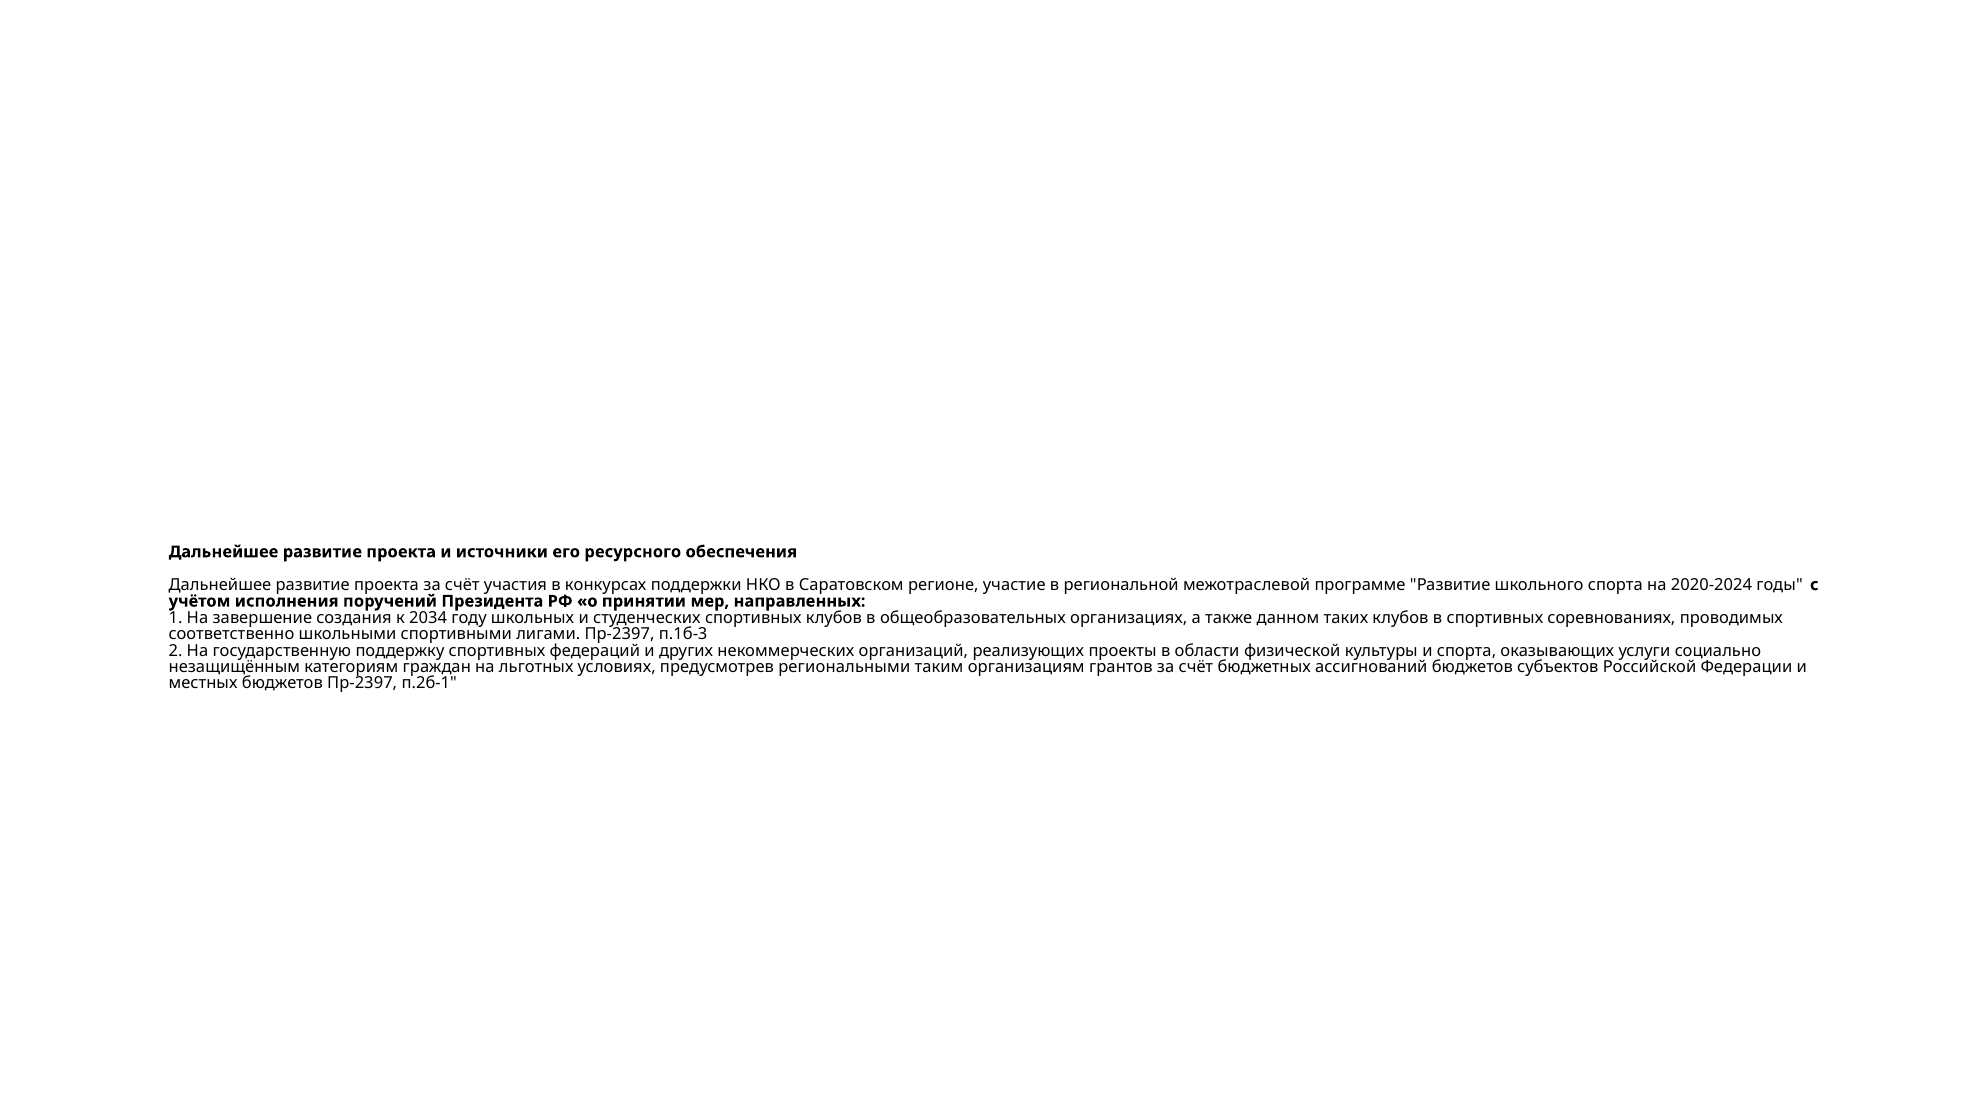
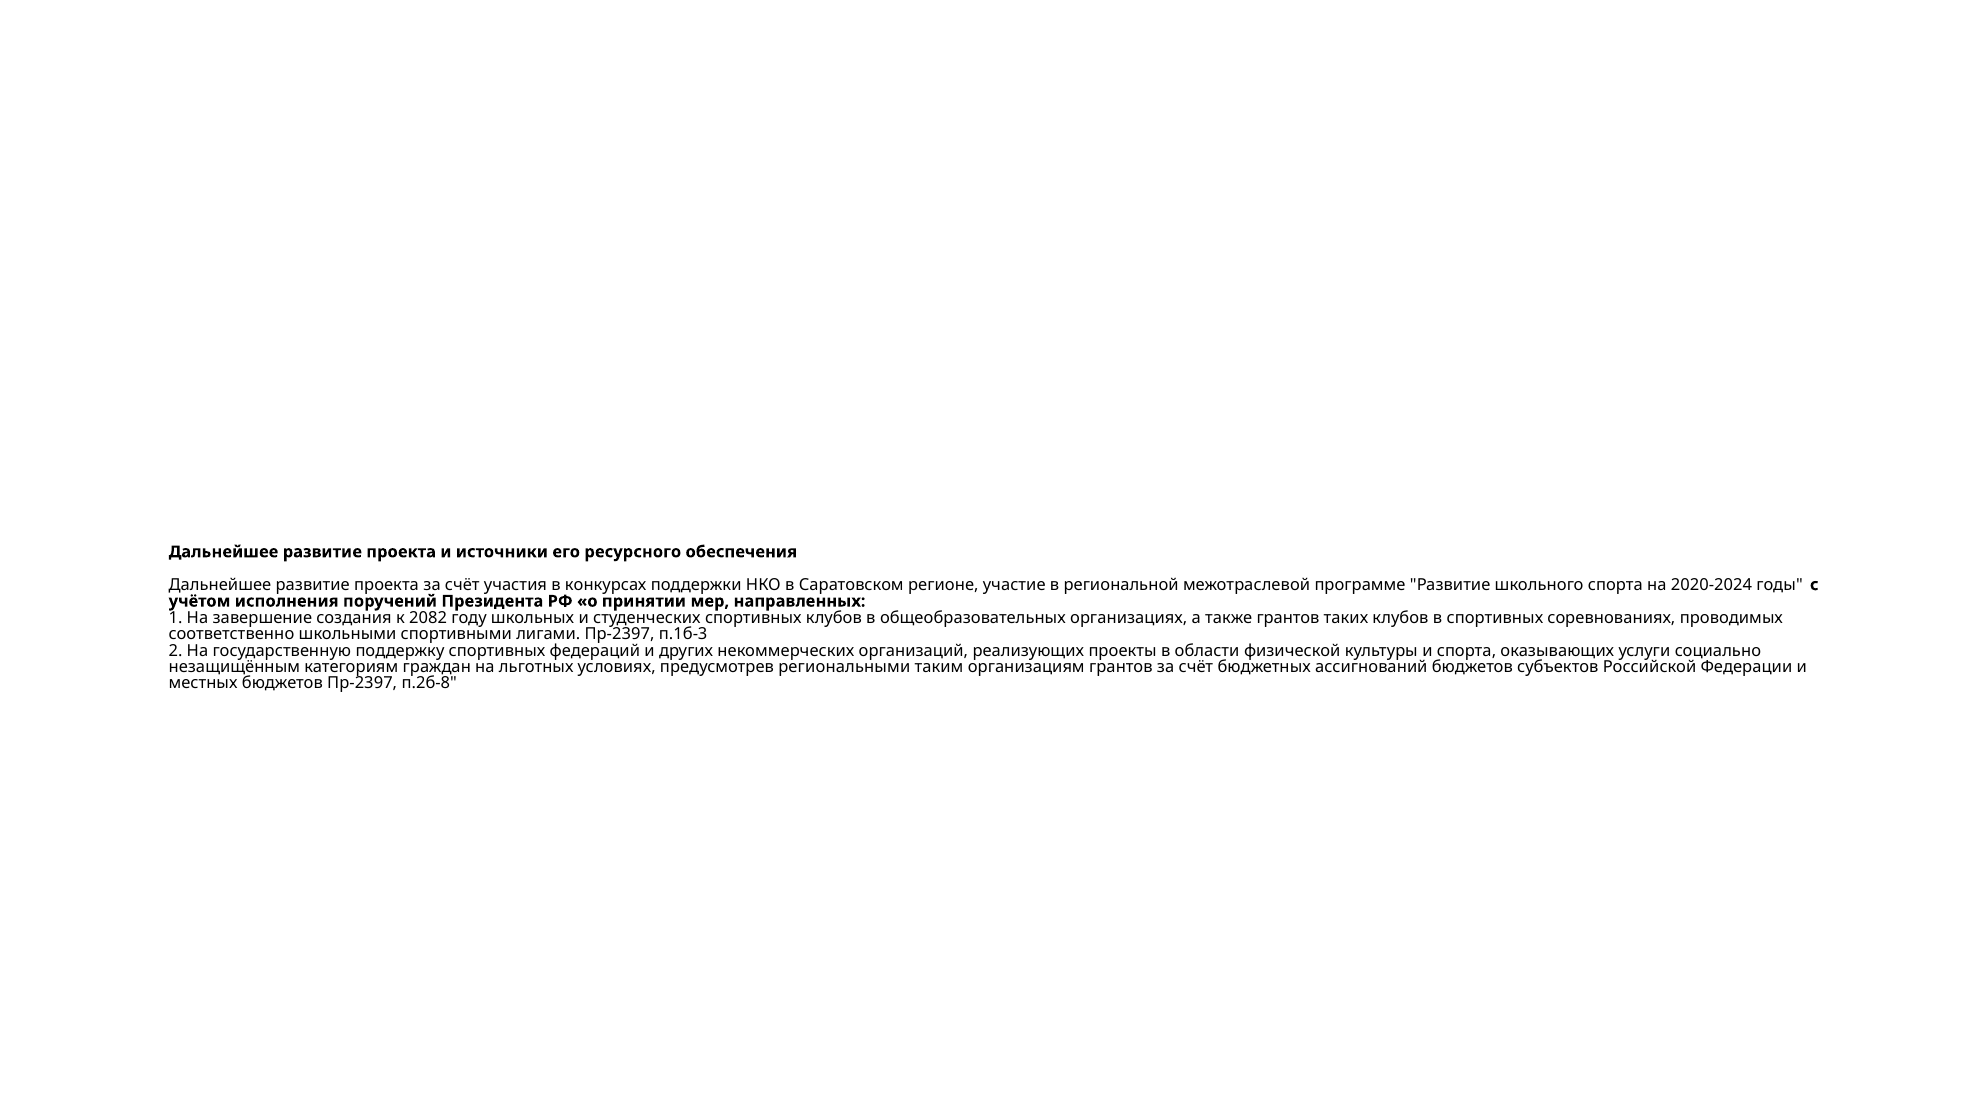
2034: 2034 -> 2082 (428, 618)
также данном: данном -> грантов (1288, 618)
п.2б-1: п.2б-1 -> п.2б-8 (429, 683)
